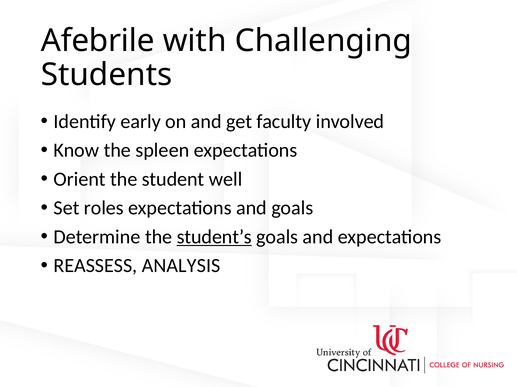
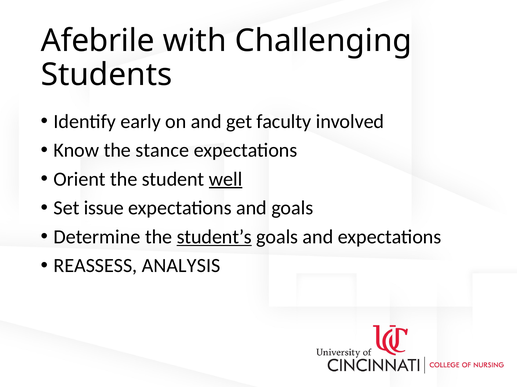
spleen: spleen -> stance (162, 151)
well underline: none -> present (226, 179)
roles: roles -> issue (104, 208)
